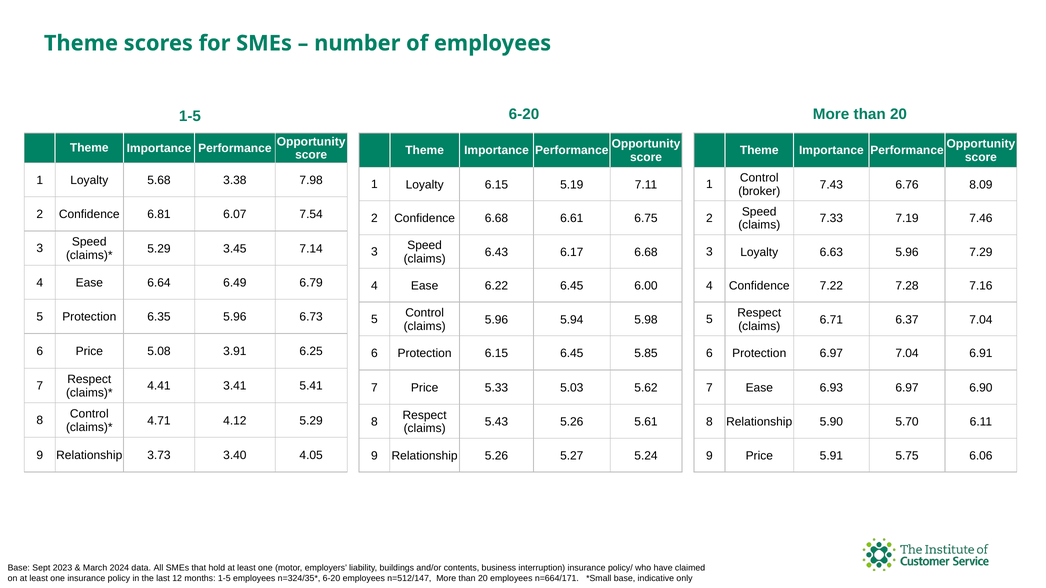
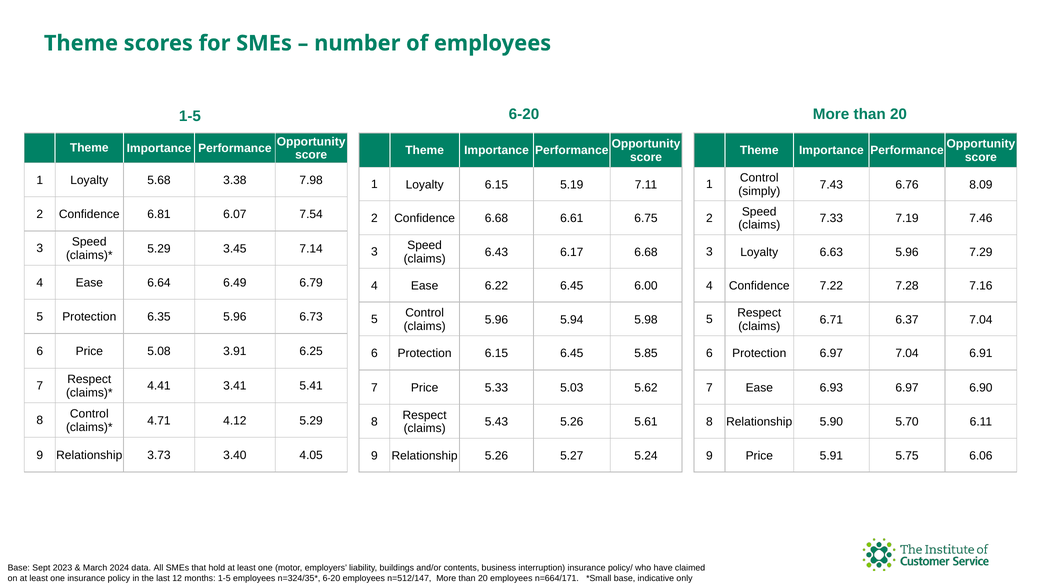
broker: broker -> simply (759, 191)
